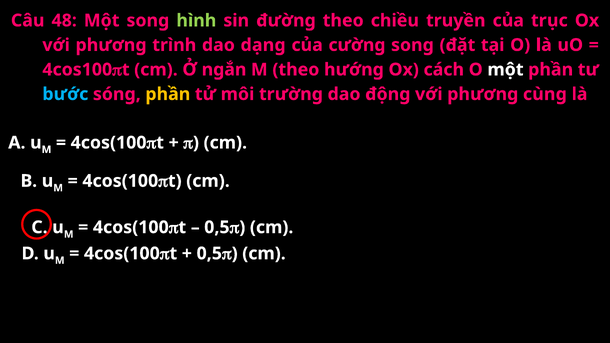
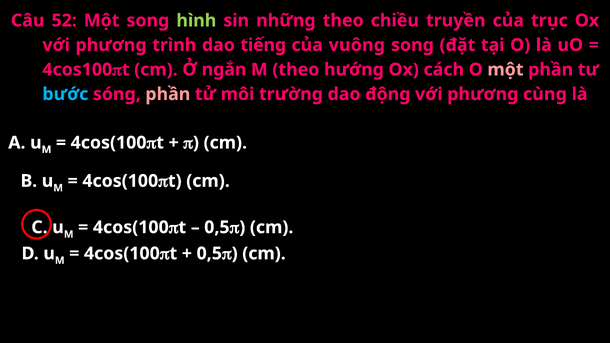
48: 48 -> 52 (64, 21)
đường: đường -> những (286, 21)
dạng: dạng -> tiếng (263, 45)
cường: cường -> vuông (357, 45)
một colour: white -> pink (505, 70)
phần colour: yellow -> pink (168, 94)
